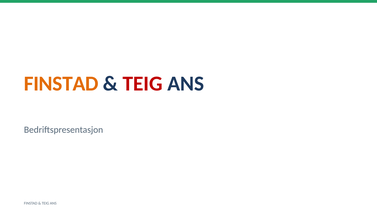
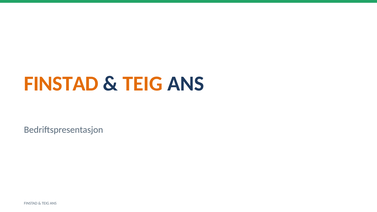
TEIG colour: red -> orange (143, 84)
